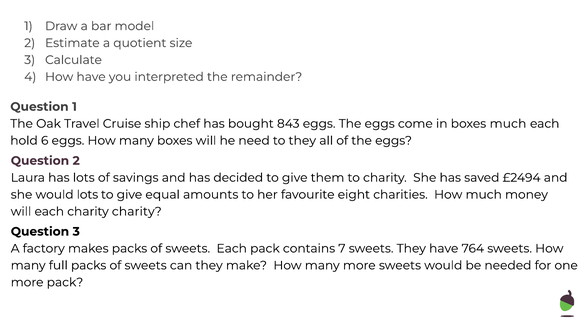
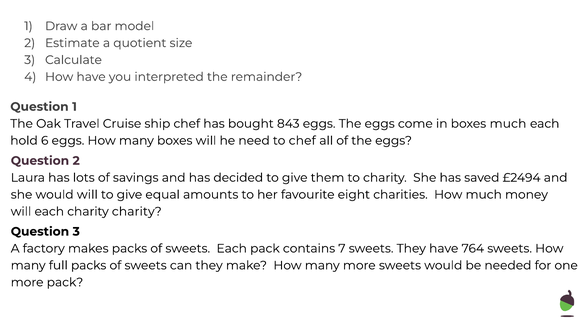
to they: they -> chef (302, 140)
would lots: lots -> will (87, 194)
